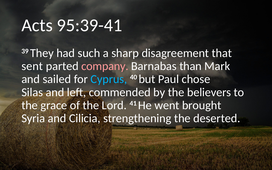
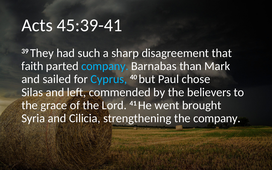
95:39-41: 95:39-41 -> 45:39-41 (89, 25)
sent: sent -> faith (32, 66)
company colour: pink -> light blue (105, 66)
the deserted: deserted -> company (217, 118)
